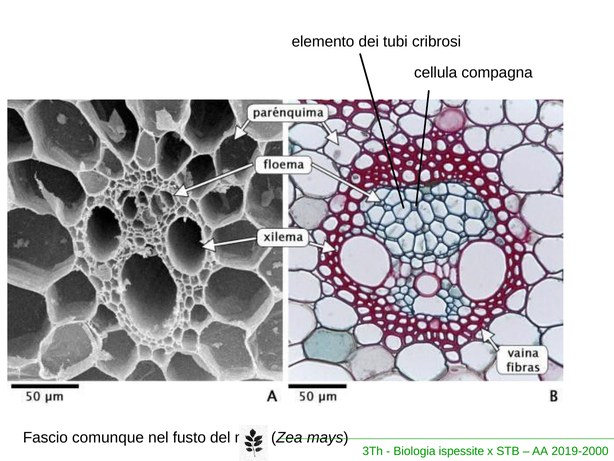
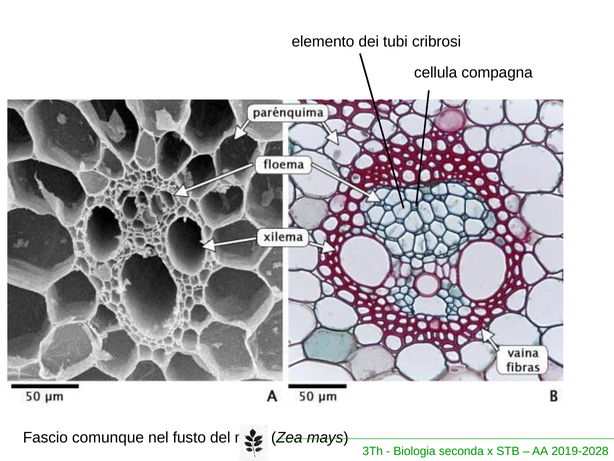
ispessite: ispessite -> seconda (461, 451)
2019-2000: 2019-2000 -> 2019-2028 (580, 451)
